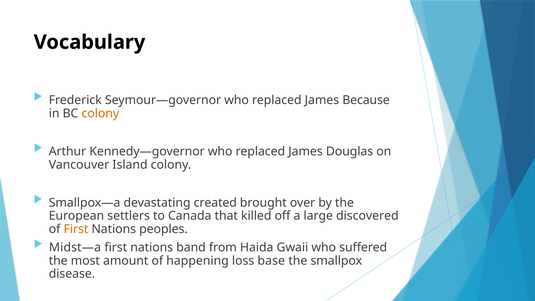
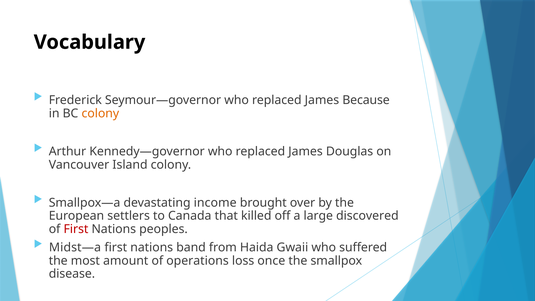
created: created -> income (215, 203)
First colour: orange -> red (76, 229)
happening: happening -> operations (198, 261)
base: base -> once (271, 261)
